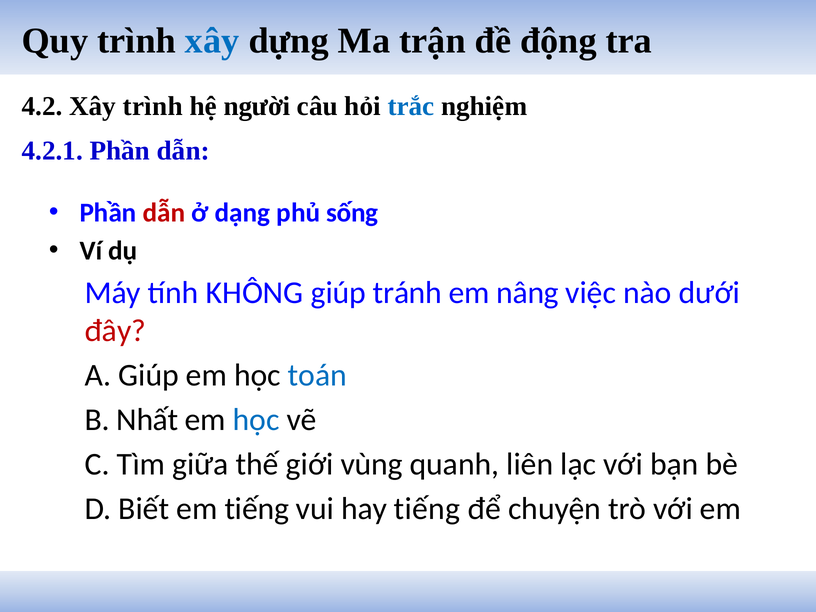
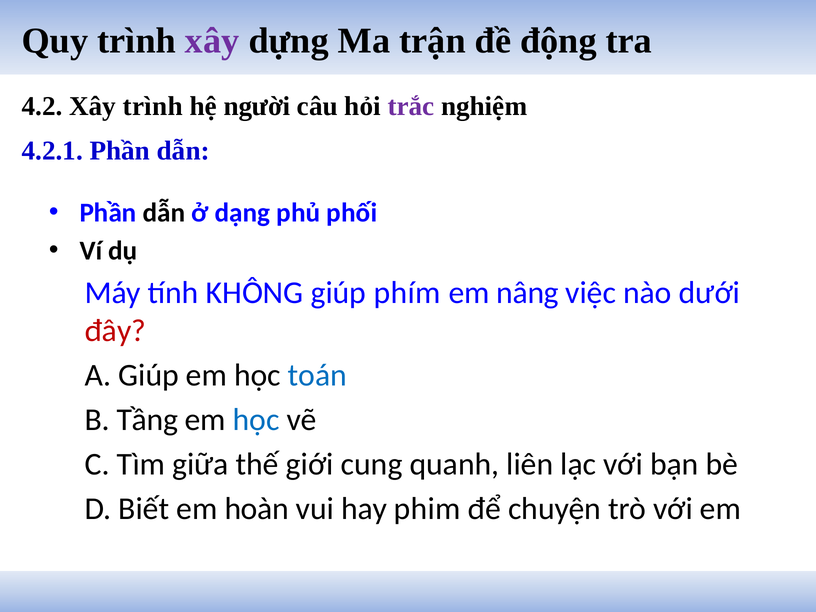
xây colour: blue -> purple (212, 41)
trắc colour: blue -> purple (411, 107)
dẫn colour: red -> black (164, 213)
sống: sống -> phối (352, 213)
tránh: tránh -> phím (407, 293)
Nhất: Nhất -> Tầng (147, 420)
vùng: vùng -> cung (372, 464)
em tiếng: tiếng -> hoàn (257, 509)
hay tiếng: tiếng -> phim (427, 509)
